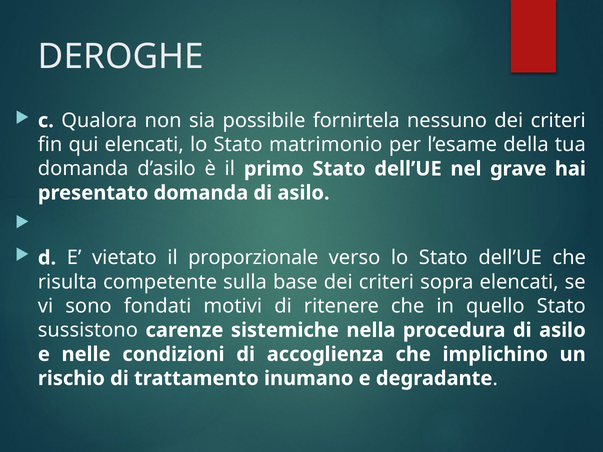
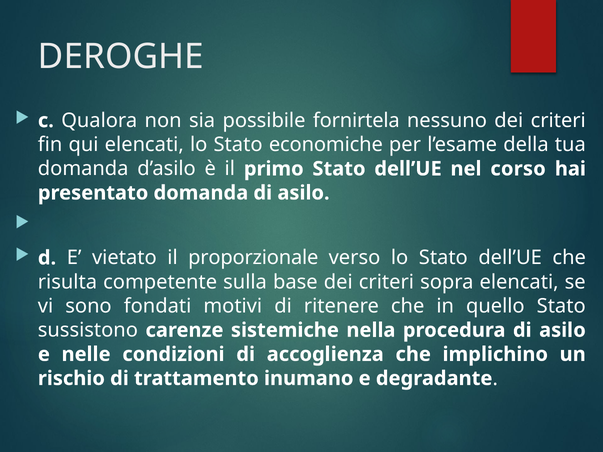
matrimonio: matrimonio -> economiche (326, 145)
grave: grave -> corso (518, 169)
